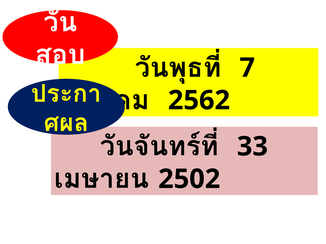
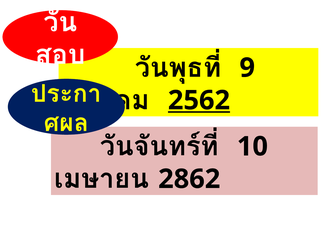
7: 7 -> 9 (247, 68)
2562 underline: none -> present (199, 101)
33: 33 -> 10 (252, 147)
2502: 2502 -> 2862 (189, 179)
